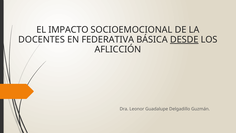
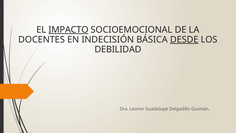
IMPACTO underline: none -> present (68, 30)
FEDERATIVA: FEDERATIVA -> INDECISIÓN (108, 40)
AFLICCIÓN: AFLICCIÓN -> DEBILIDAD (118, 49)
